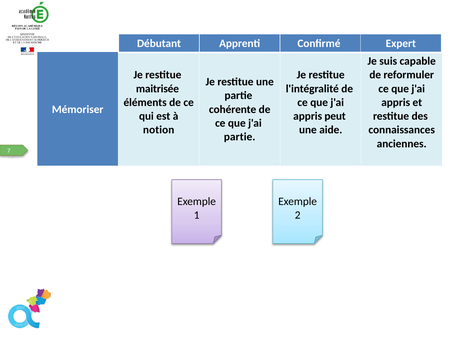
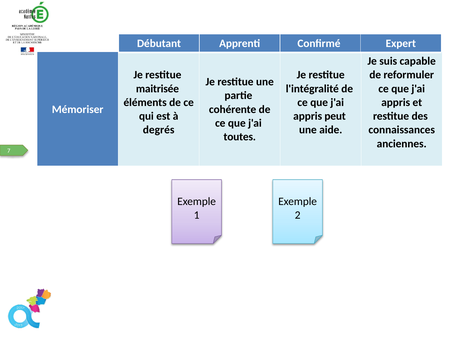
notion: notion -> degrés (159, 130)
partie: partie -> toutes (240, 137)
